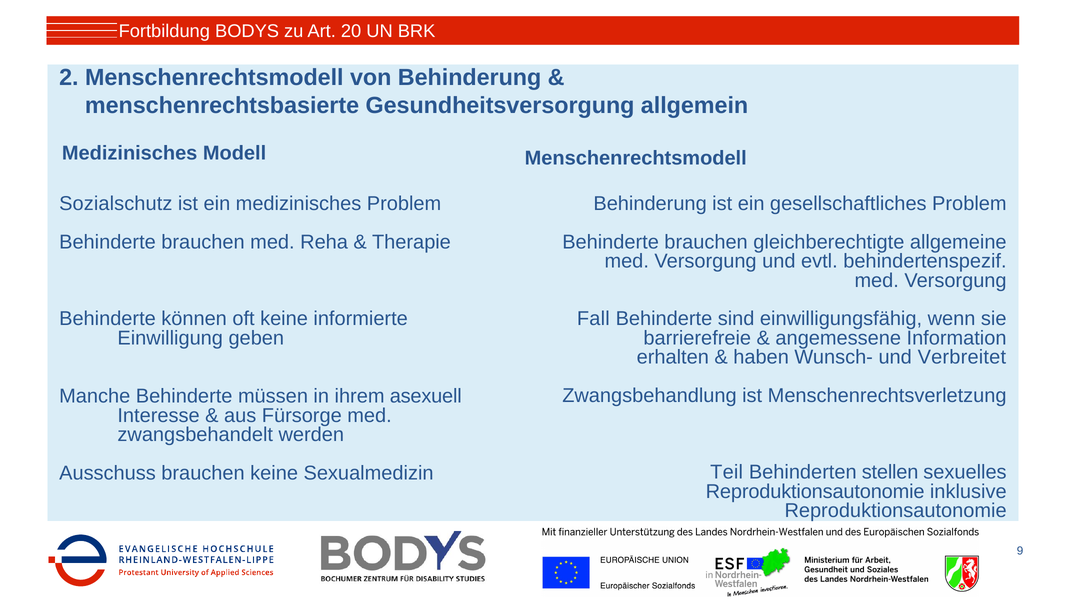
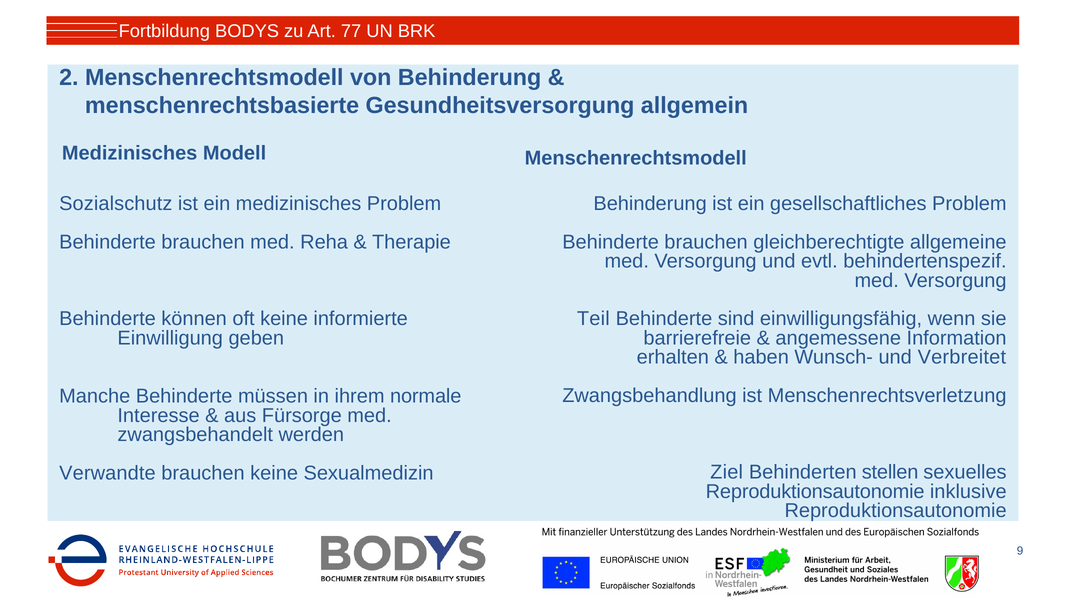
20: 20 -> 77 (351, 31)
Fall: Fall -> Teil (593, 319)
asexuell: asexuell -> normale (426, 396)
Teil: Teil -> Ziel (727, 472)
Ausschuss: Ausschuss -> Verwandte (107, 473)
